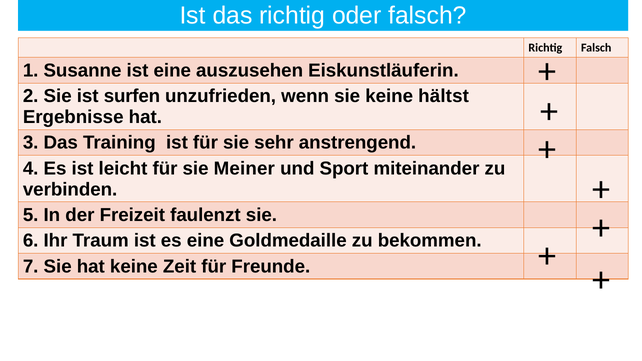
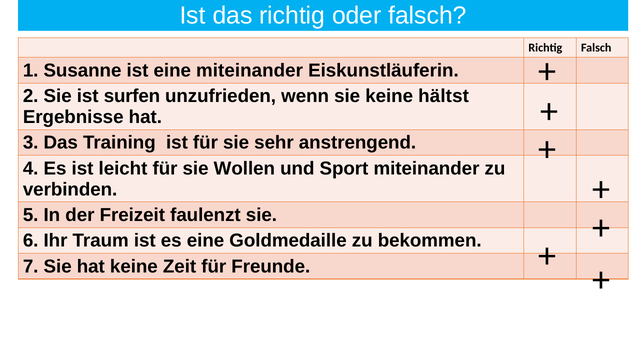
eine auszusehen: auszusehen -> miteinander (250, 71)
Meiner: Meiner -> Wollen (244, 169)
